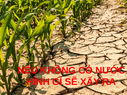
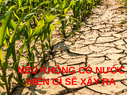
HÌNH: HÌNH -> HIỆN (38, 82)
